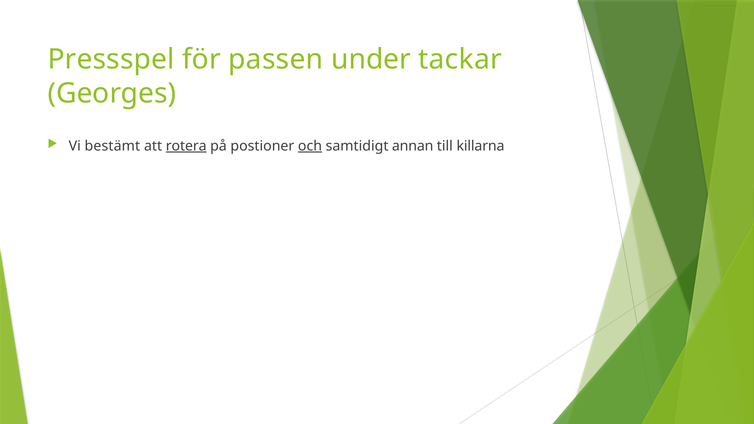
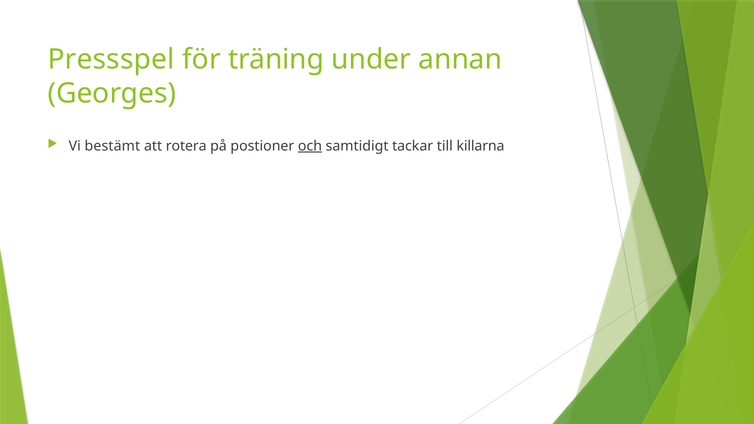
passen: passen -> träning (276, 59)
tackar: tackar -> annan (460, 59)
rotera underline: present -> none (186, 146)
annan: annan -> tackar (413, 146)
